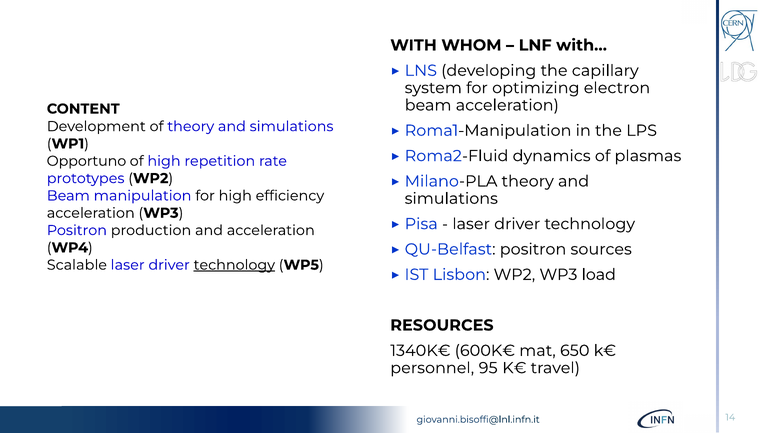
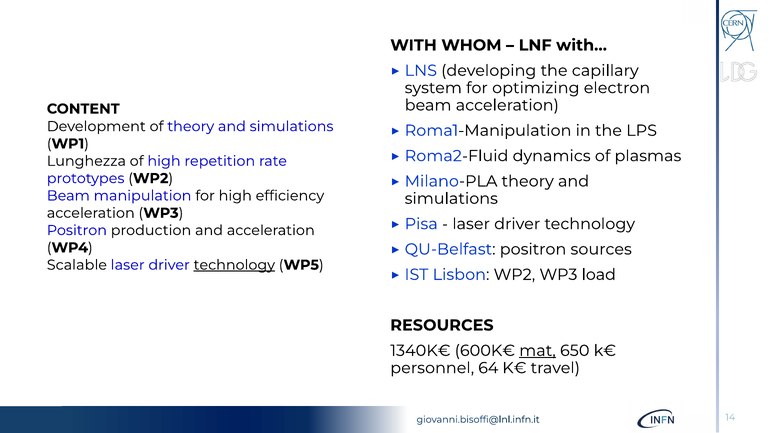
Opportuno: Opportuno -> Lunghezza (86, 161)
mat underline: none -> present (537, 350)
95: 95 -> 64 (488, 368)
